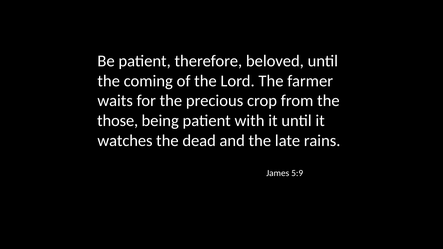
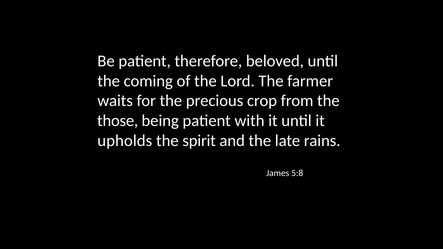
watches: watches -> upholds (125, 141)
dead: dead -> spirit (199, 141)
5:9: 5:9 -> 5:8 (297, 173)
